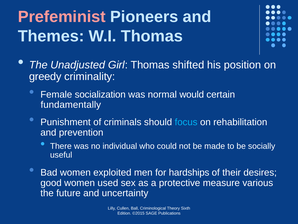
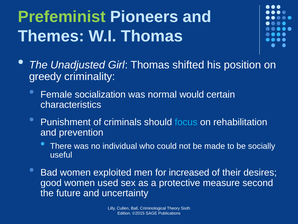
Prefeminist colour: pink -> light green (62, 17)
fundamentally: fundamentally -> characteristics (71, 105)
hardships: hardships -> increased (189, 172)
various: various -> second (258, 183)
